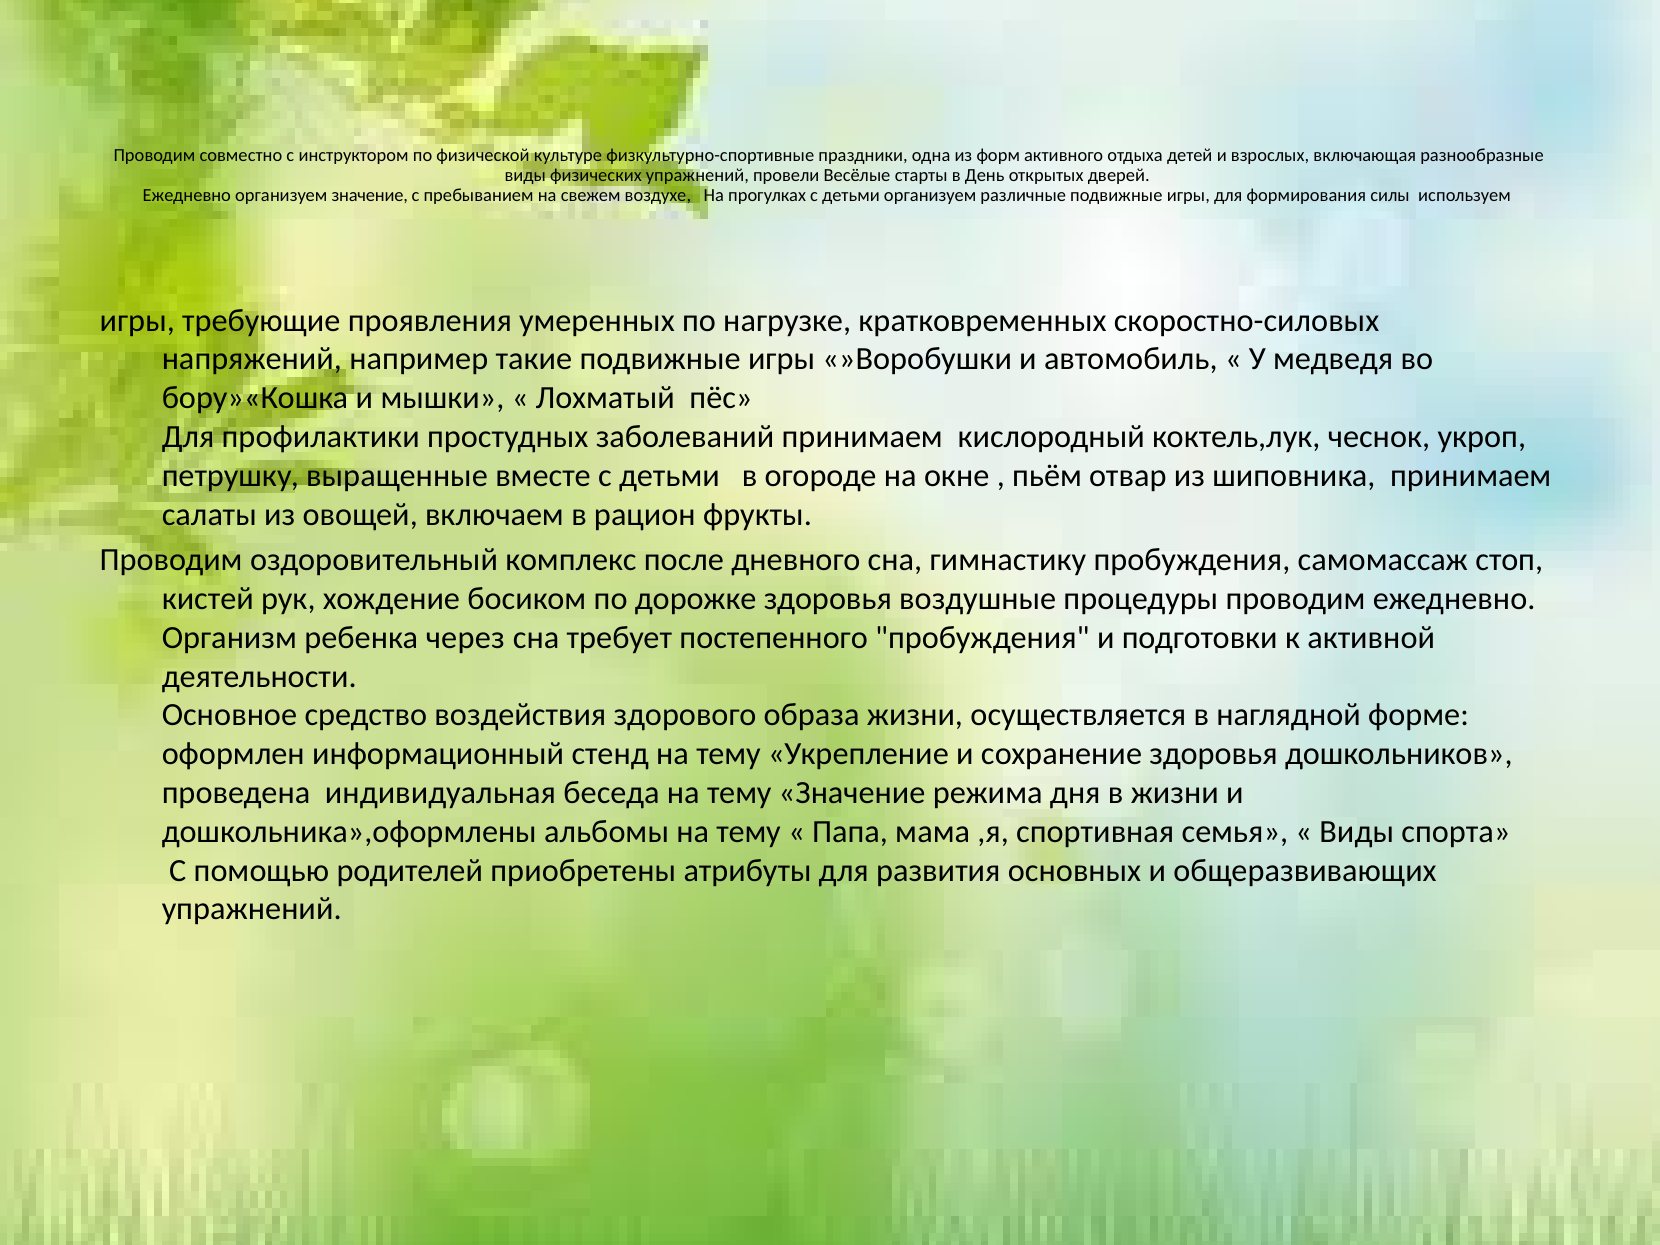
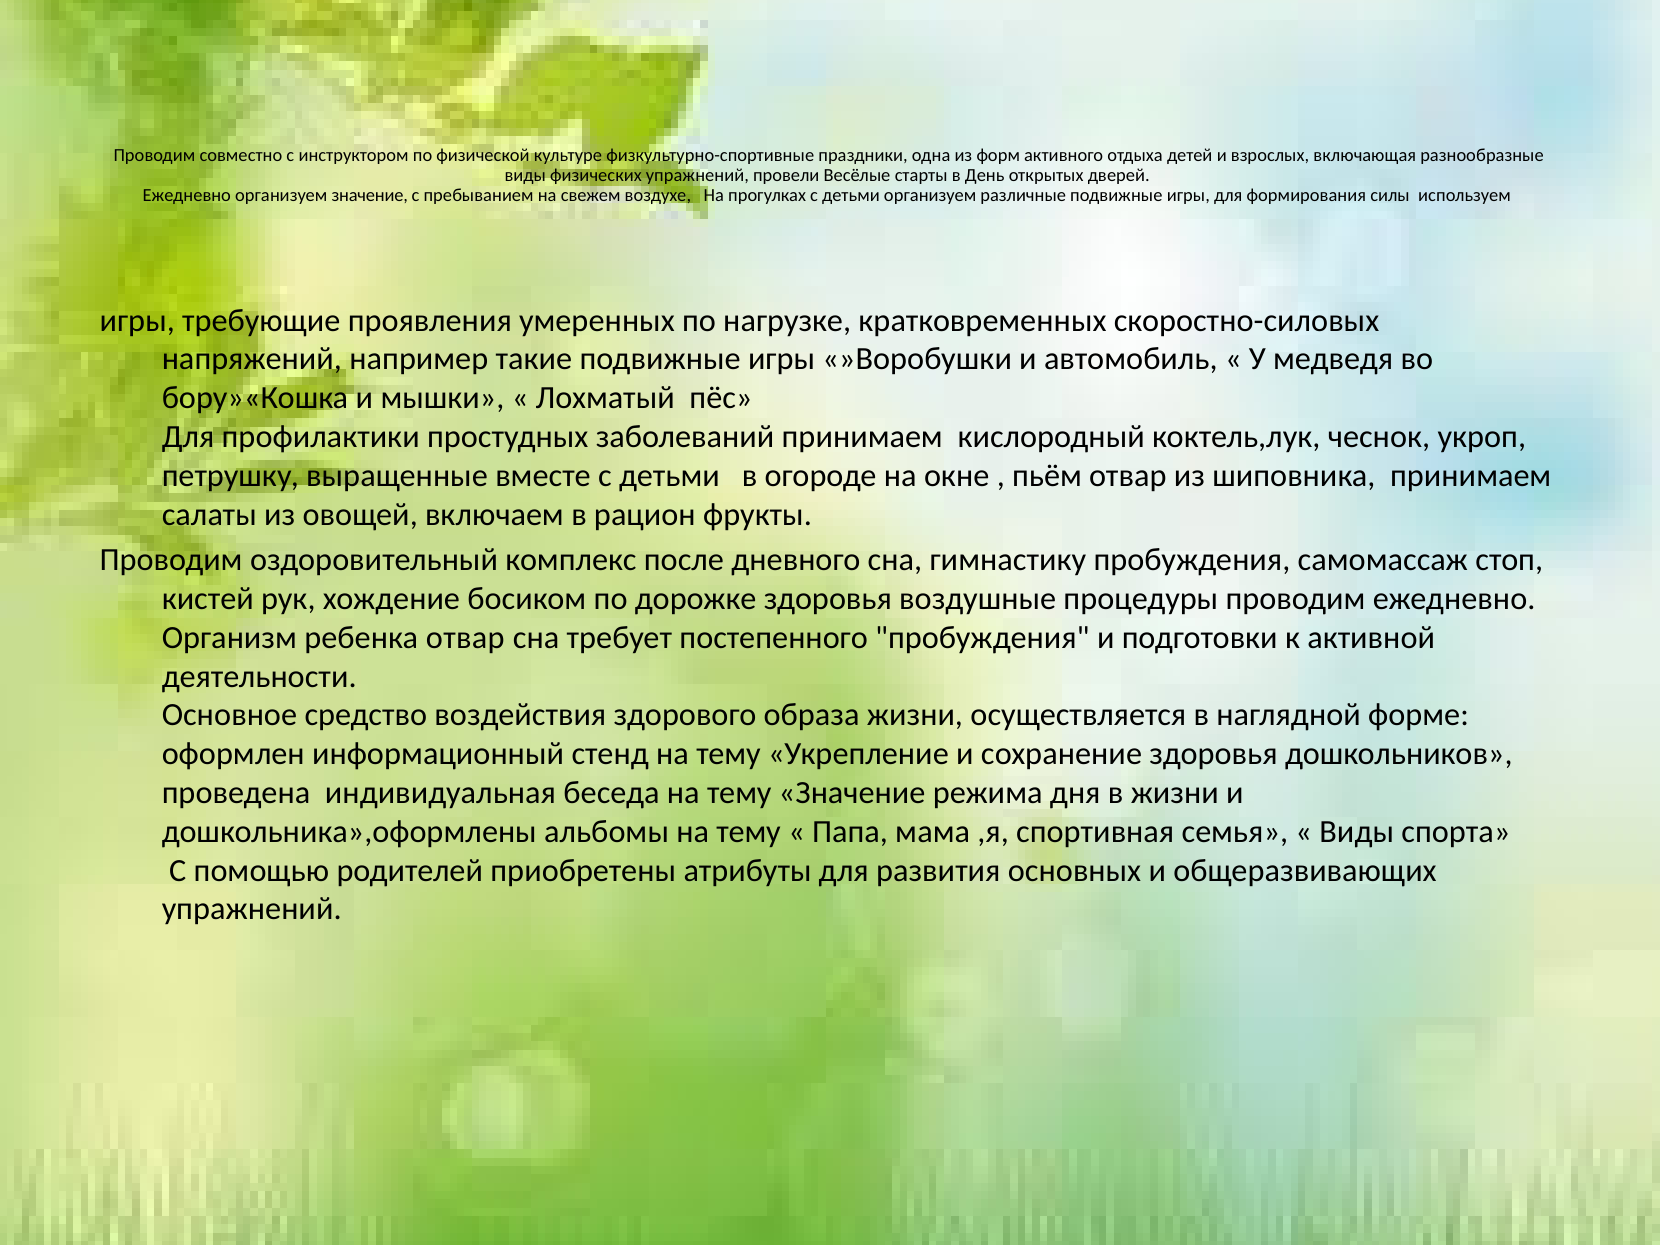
ребенка через: через -> отвар (465, 638)
